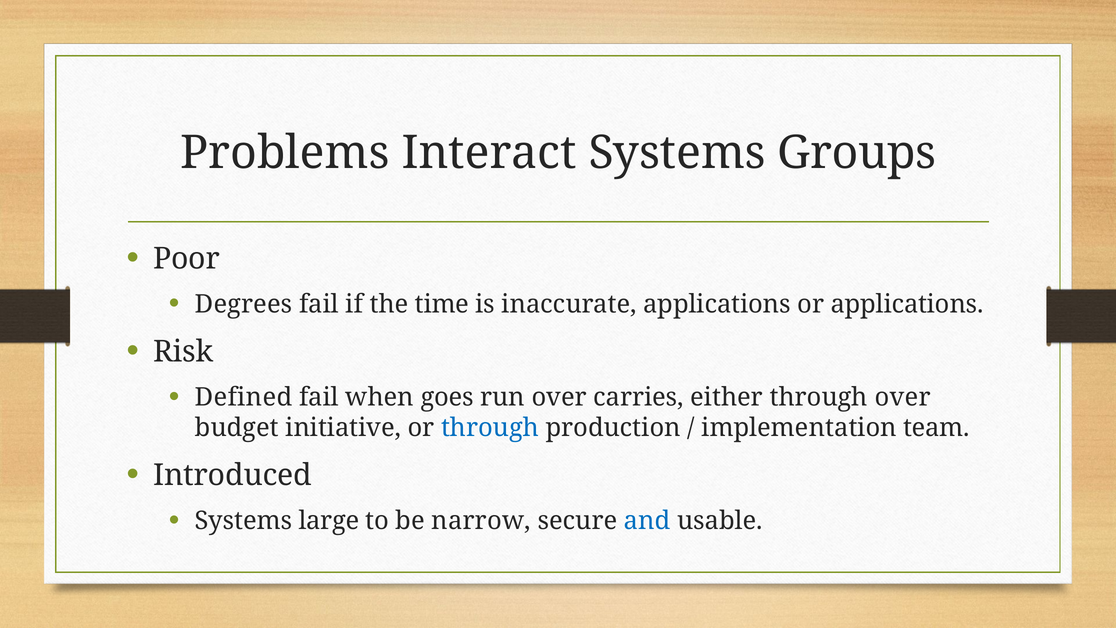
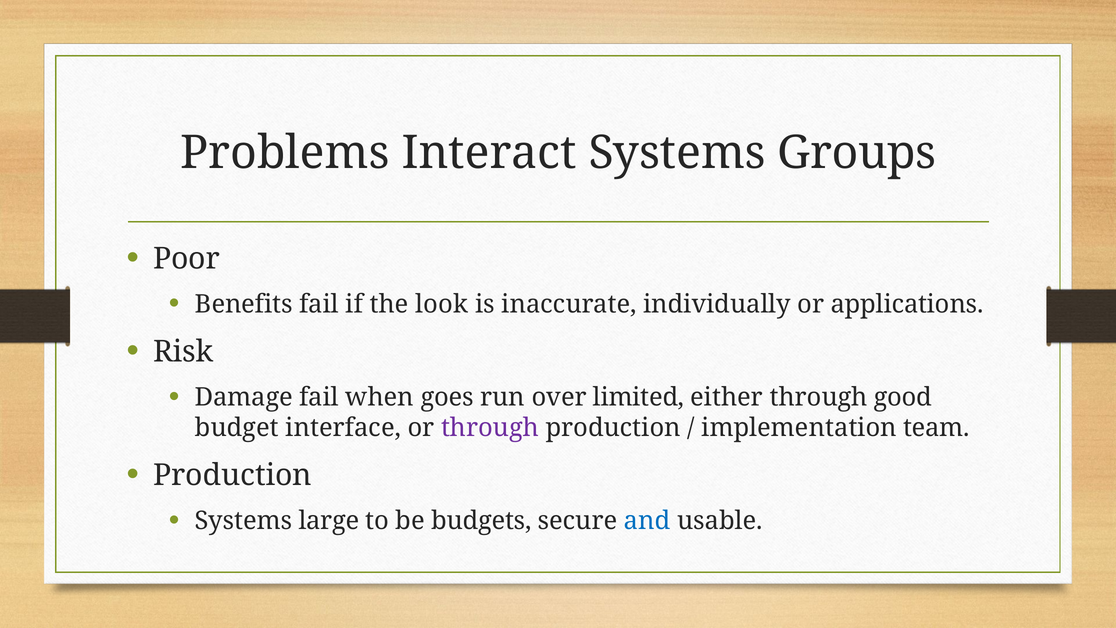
Degrees: Degrees -> Benefits (244, 304)
time: time -> look (442, 304)
inaccurate applications: applications -> individually (717, 304)
Defined: Defined -> Damage (244, 397)
carries: carries -> limited (639, 397)
through over: over -> good (903, 397)
initiative: initiative -> interface (343, 428)
through colour: blue -> purple (490, 428)
Introduced: Introduced -> Production (233, 475)
narrow: narrow -> budgets (481, 521)
